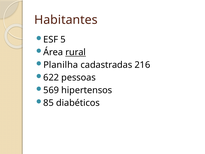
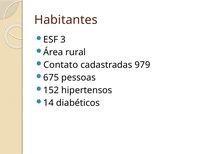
5: 5 -> 3 (63, 40)
rural underline: present -> none (76, 52)
Planilha: Planilha -> Contato (61, 65)
216: 216 -> 979 (142, 65)
622: 622 -> 675 (51, 78)
569: 569 -> 152 (51, 90)
85: 85 -> 14 (49, 103)
